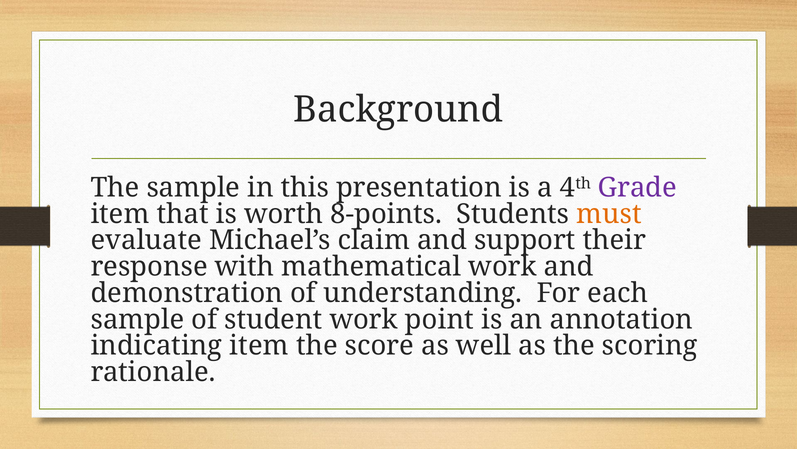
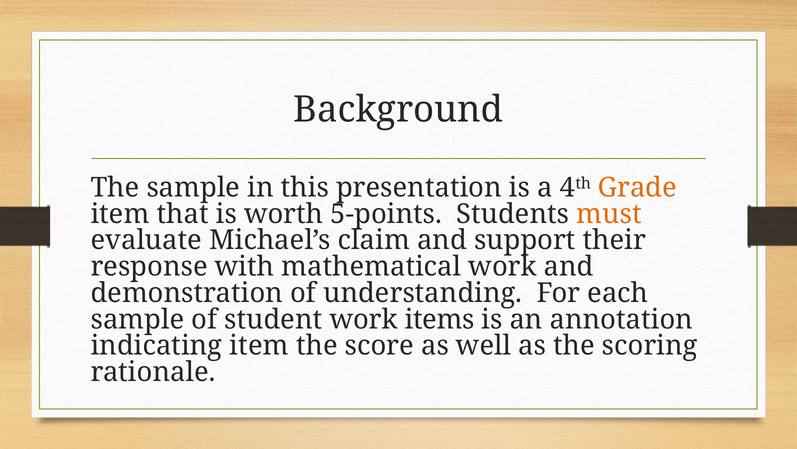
Grade colour: purple -> orange (637, 187)
8-points: 8-points -> 5-points (386, 214)
point: point -> items (440, 319)
